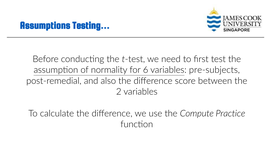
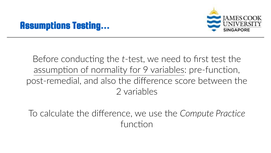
6: 6 -> 9 (146, 70)
pre-subjects: pre-subjects -> pre-function (214, 70)
